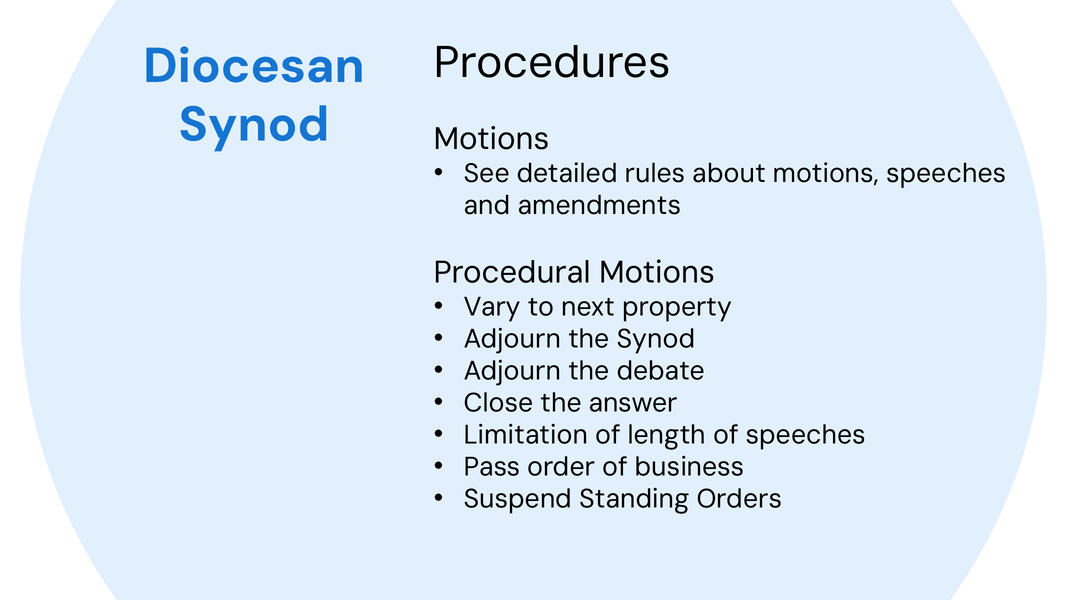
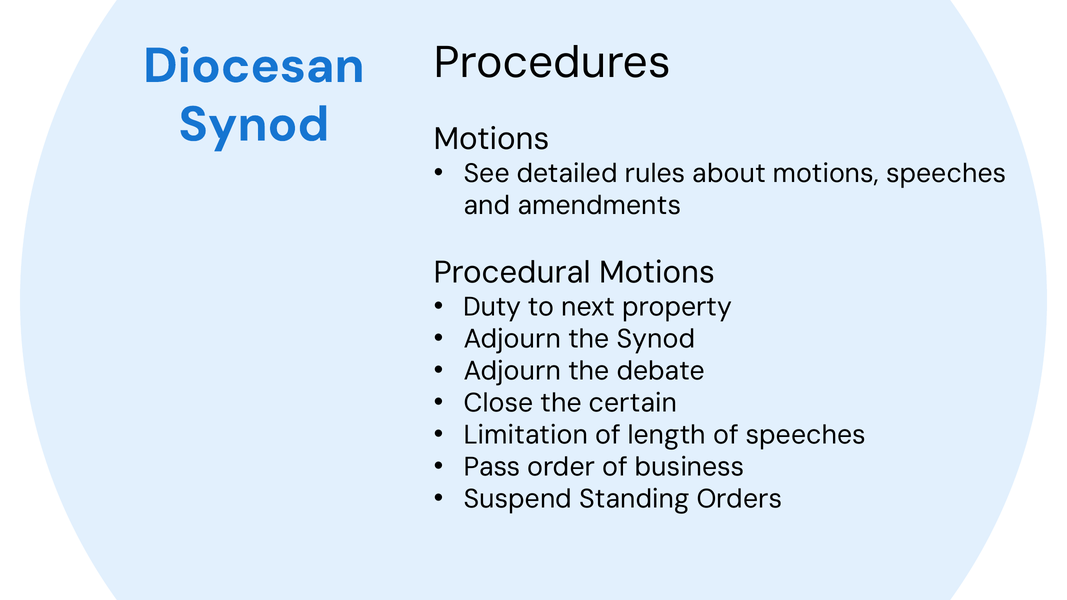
Vary: Vary -> Duty (492, 307)
answer: answer -> certain (633, 403)
